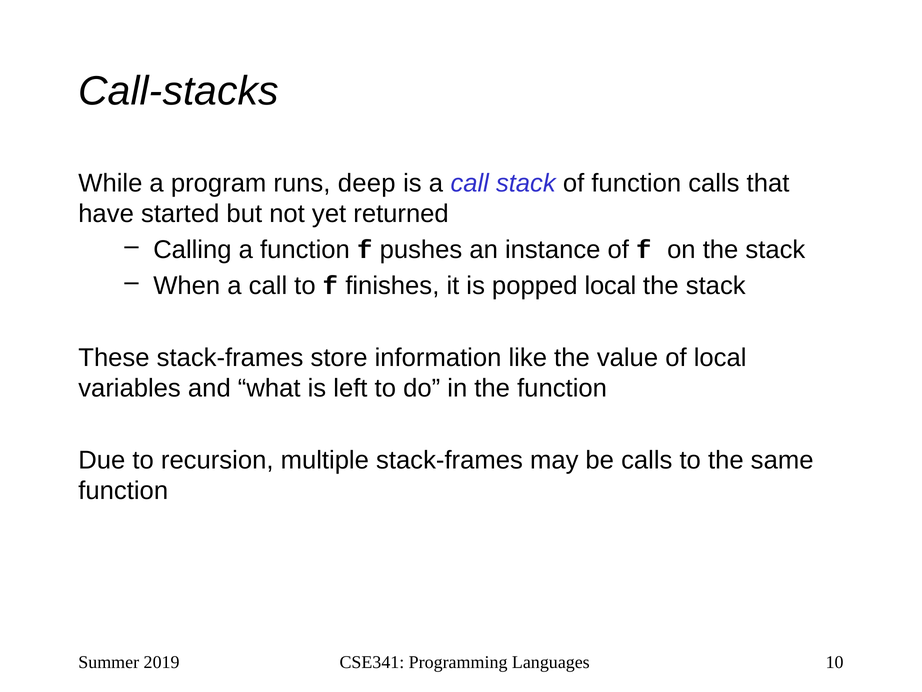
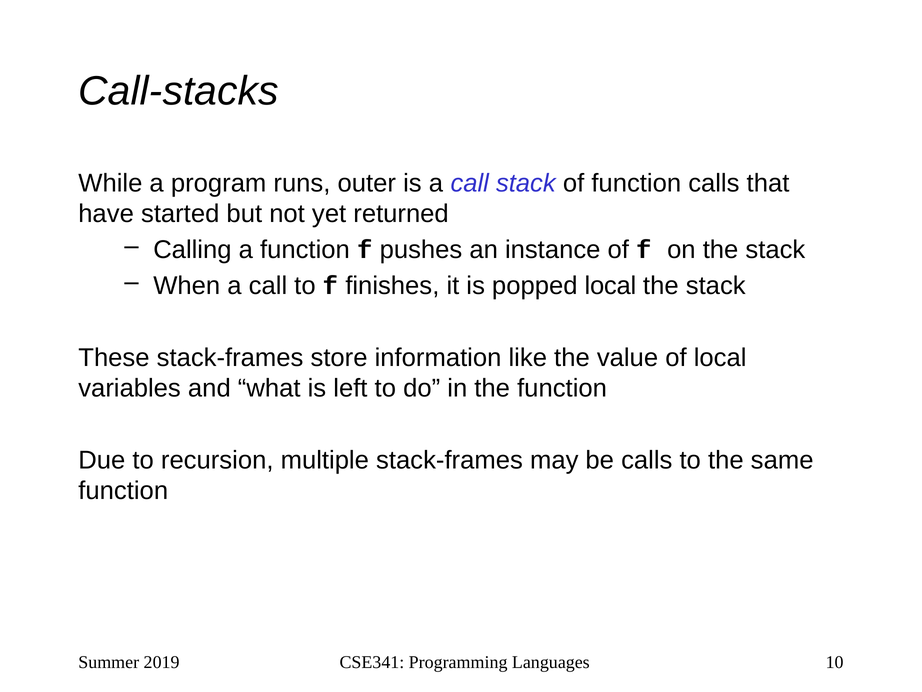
deep: deep -> outer (367, 183)
